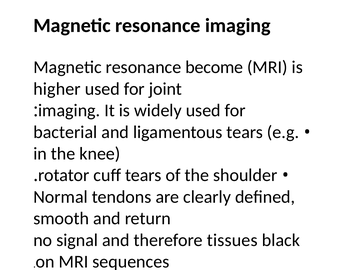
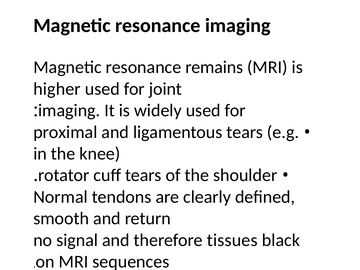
become: become -> remains (214, 67)
bacterial: bacterial -> proximal (65, 132)
